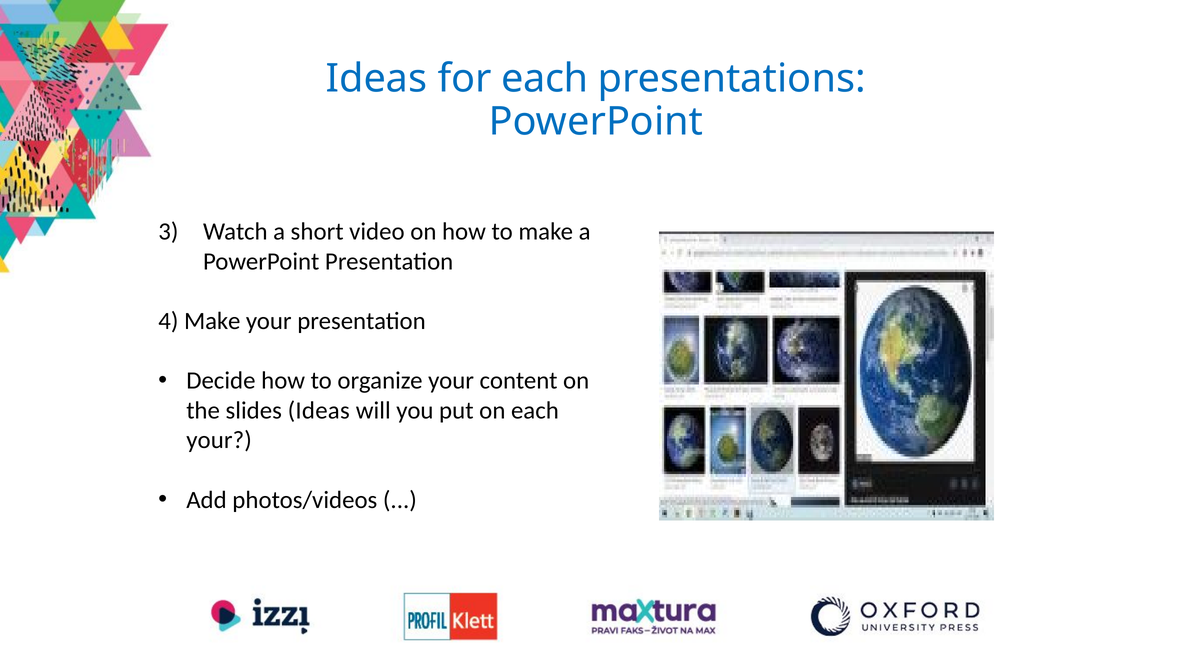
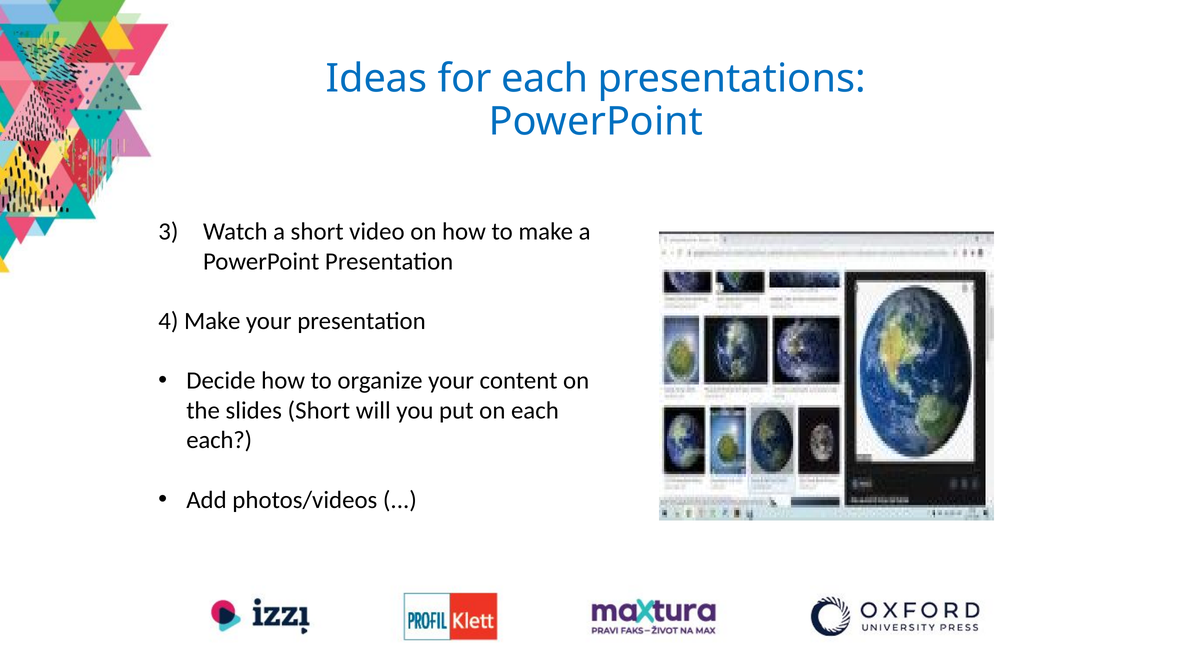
slides Ideas: Ideas -> Short (319, 411)
your: your -> each (219, 441)
